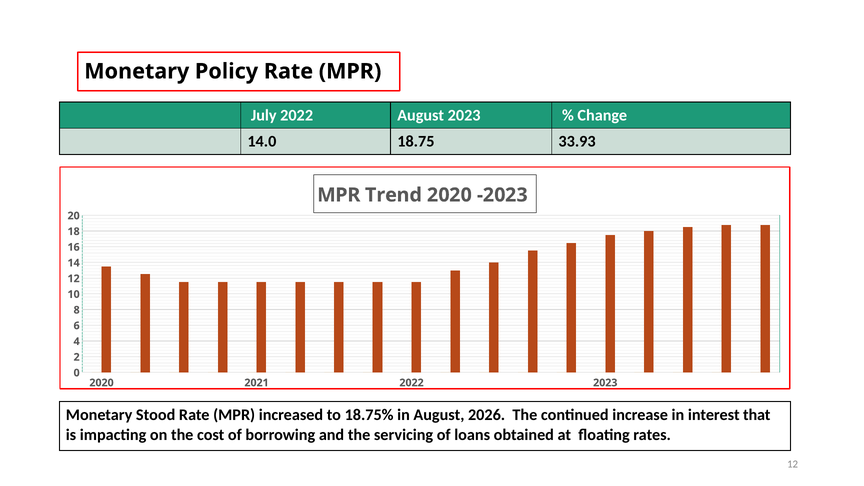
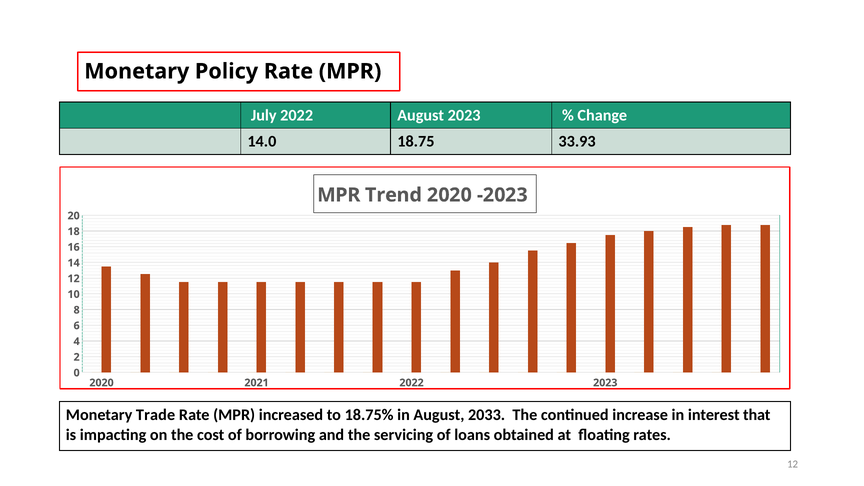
Stood: Stood -> Trade (156, 415)
2026: 2026 -> 2033 (487, 415)
